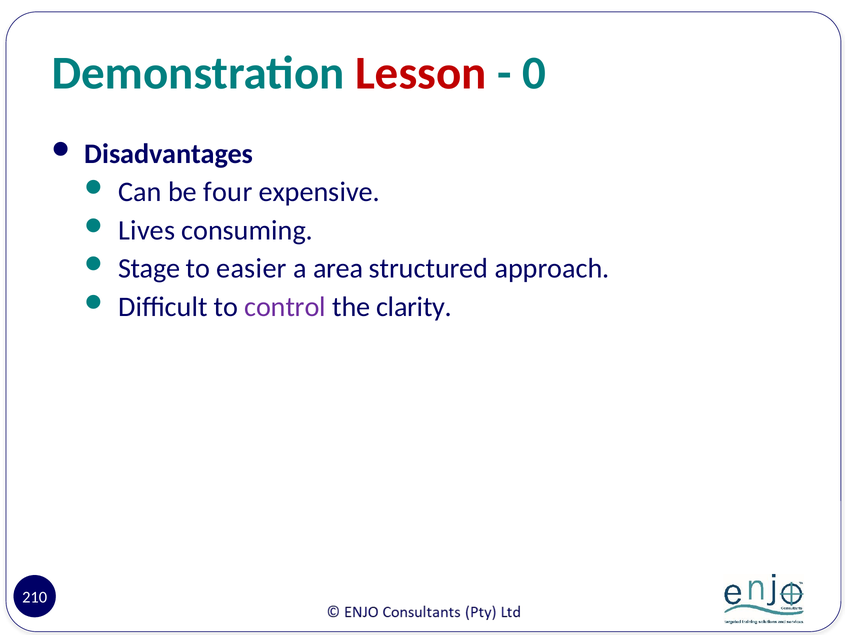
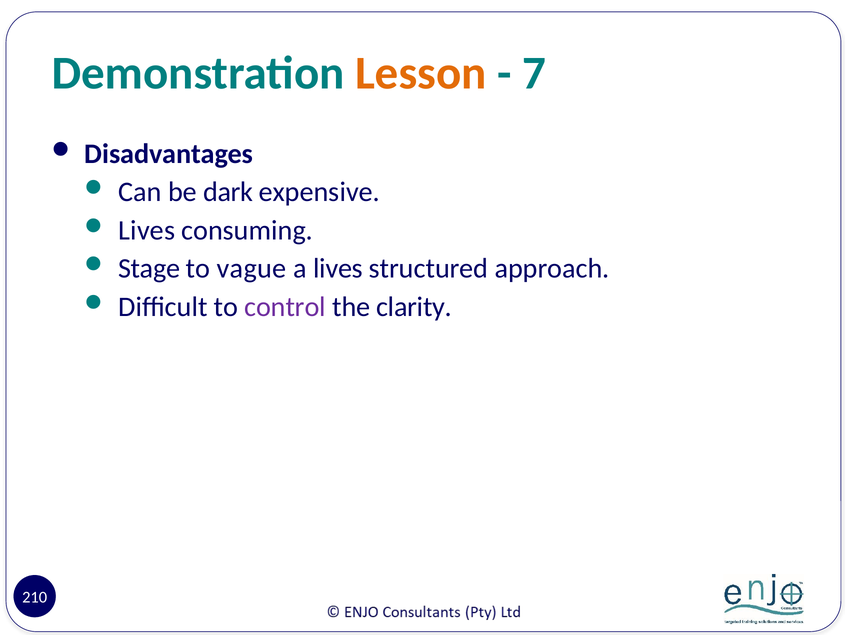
Lesson colour: red -> orange (421, 73)
0: 0 -> 7 (534, 73)
four: four -> dark (228, 192)
easier: easier -> vague (252, 269)
a area: area -> lives (338, 269)
